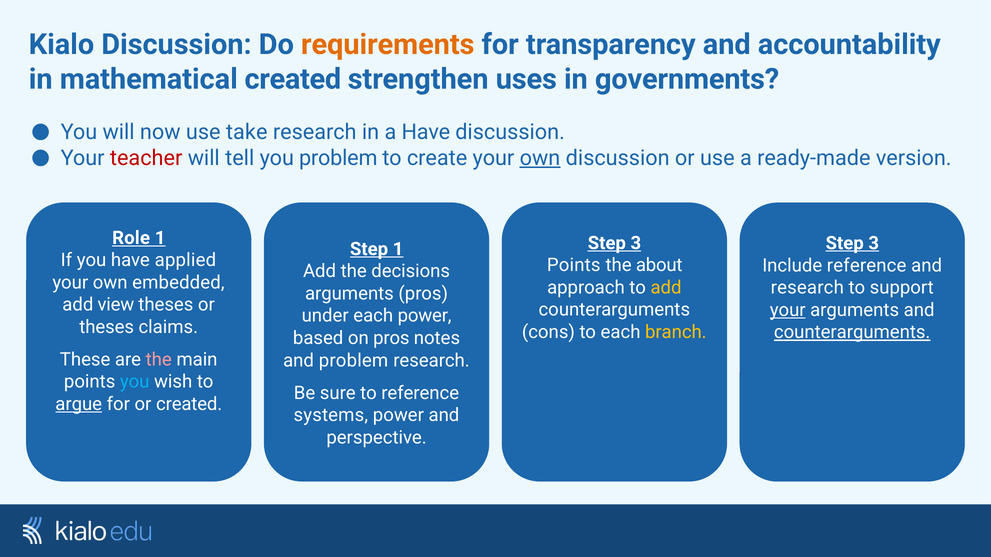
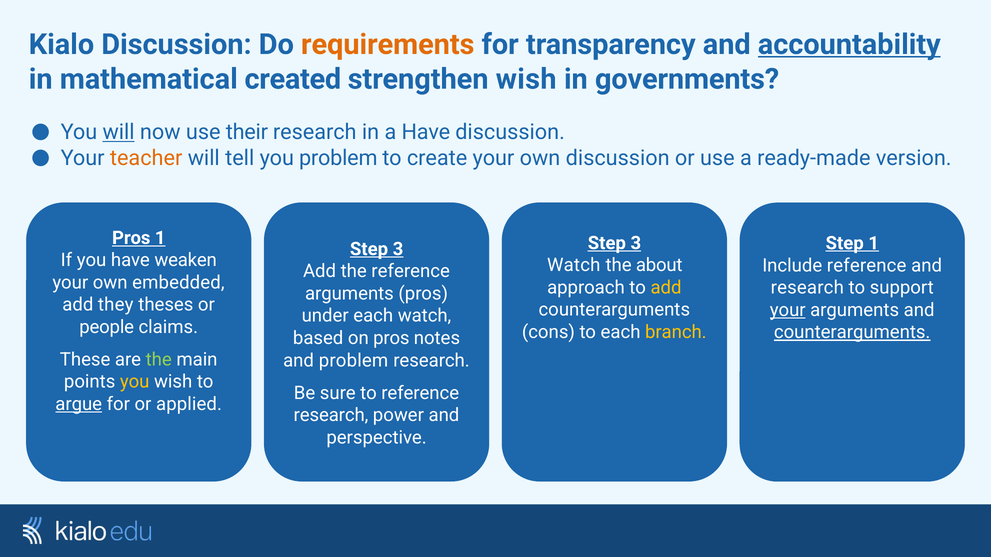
accountability underline: none -> present (849, 44)
strengthen uses: uses -> wish (526, 79)
will underline: none -> present (119, 132)
take: take -> their (247, 132)
teacher colour: red -> orange (146, 158)
own underline: present -> none (540, 158)
Role: Role -> Pros (131, 238)
3: 3 -> 1 (874, 243)
1: 1 -> 3 (398, 249)
applied: applied -> weaken (186, 260)
Points: Points -> Watch (574, 266)
the decisions: decisions -> reference (411, 271)
view: view -> they (116, 305)
each power: power -> watch (425, 316)
theses: theses -> people (107, 327)
the colour: pink -> light green (159, 360)
you colour: light blue -> yellow (135, 382)
or created: created -> applied (189, 404)
systems: systems -> research (331, 416)
